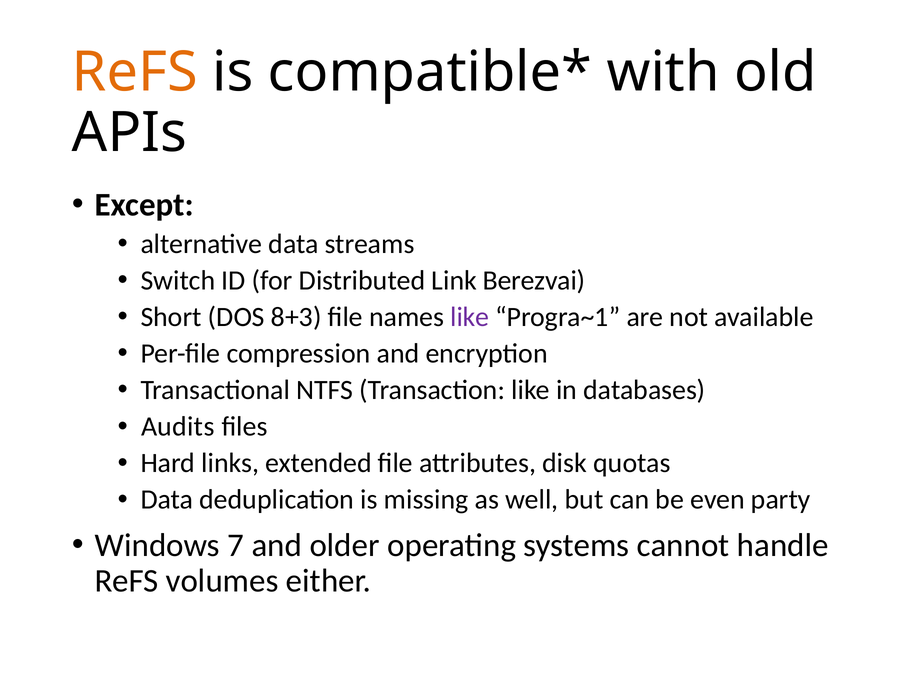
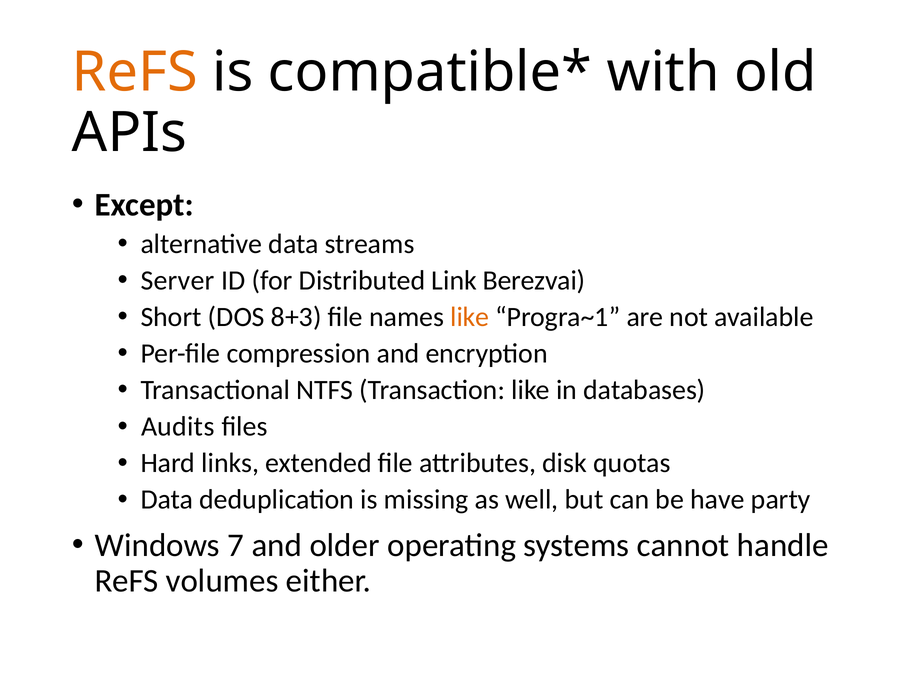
Switch: Switch -> Server (178, 280)
like colour: purple -> orange (470, 317)
even: even -> have (718, 499)
